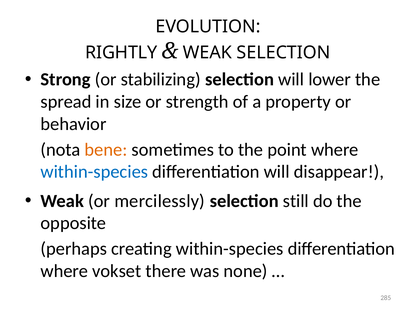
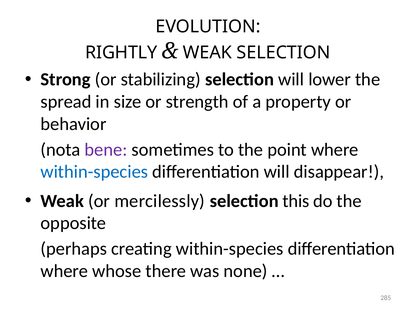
bene colour: orange -> purple (106, 150)
still: still -> this (296, 201)
vokset: vokset -> whose (117, 271)
